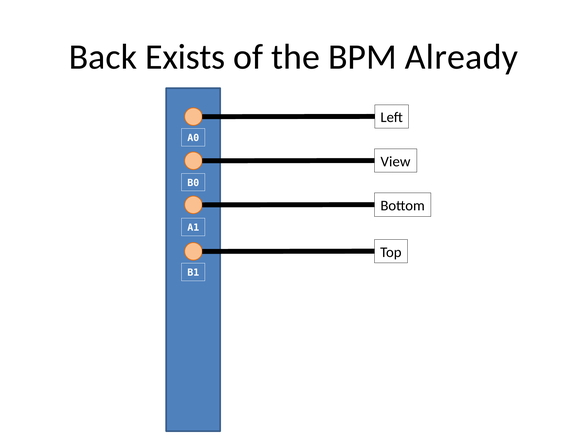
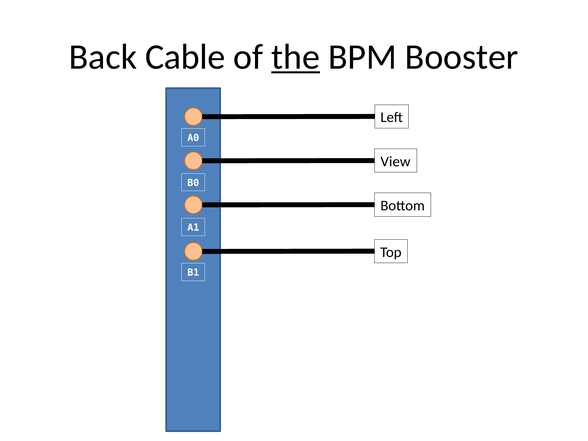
Exists: Exists -> Cable (185, 57)
the underline: none -> present (296, 57)
Already: Already -> Booster (462, 57)
